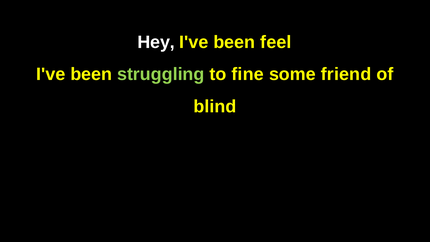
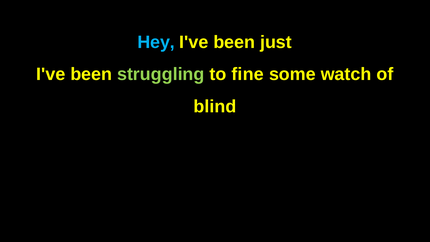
Hey colour: white -> light blue (156, 42)
feel: feel -> just (276, 42)
friend: friend -> watch (346, 74)
